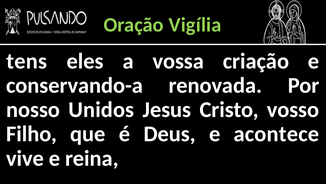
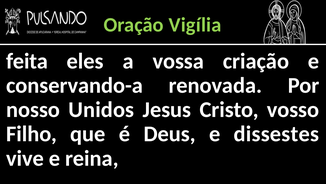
tens: tens -> feita (27, 61)
acontece: acontece -> dissestes (276, 134)
